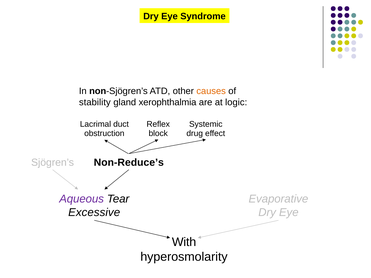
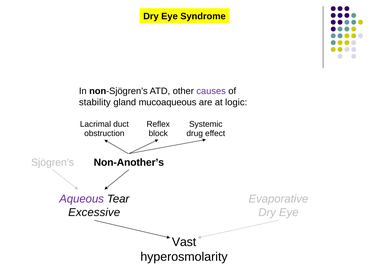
causes colour: orange -> purple (211, 91)
xerophthalmia: xerophthalmia -> mucoaqueous (168, 102)
Non-Reduce’s: Non-Reduce’s -> Non-Another’s (129, 163)
With: With -> Vast (184, 242)
